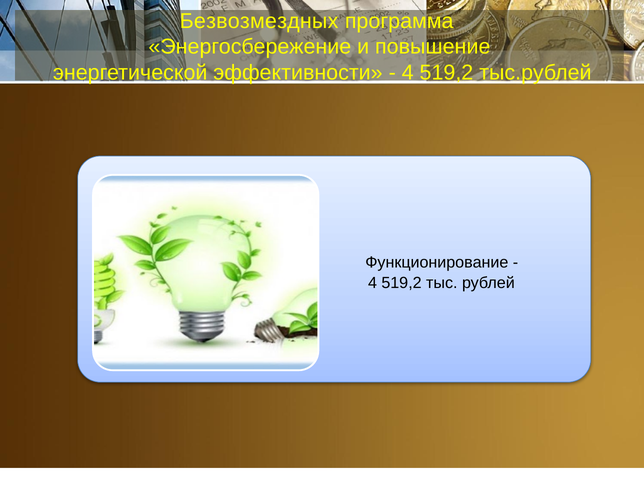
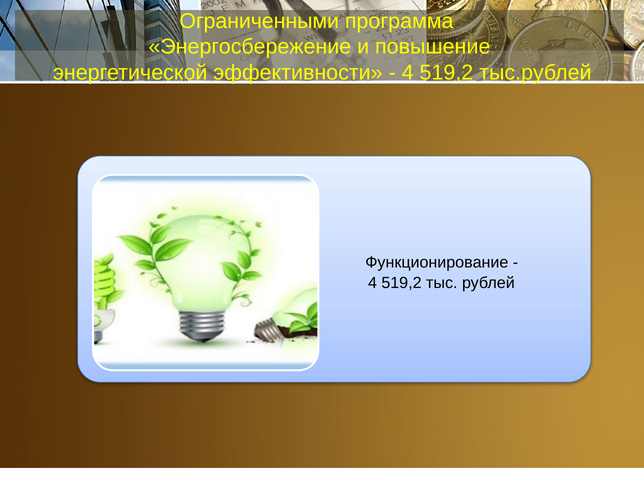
Безвозмездных: Безвозмездных -> Ограниченными (259, 21)
